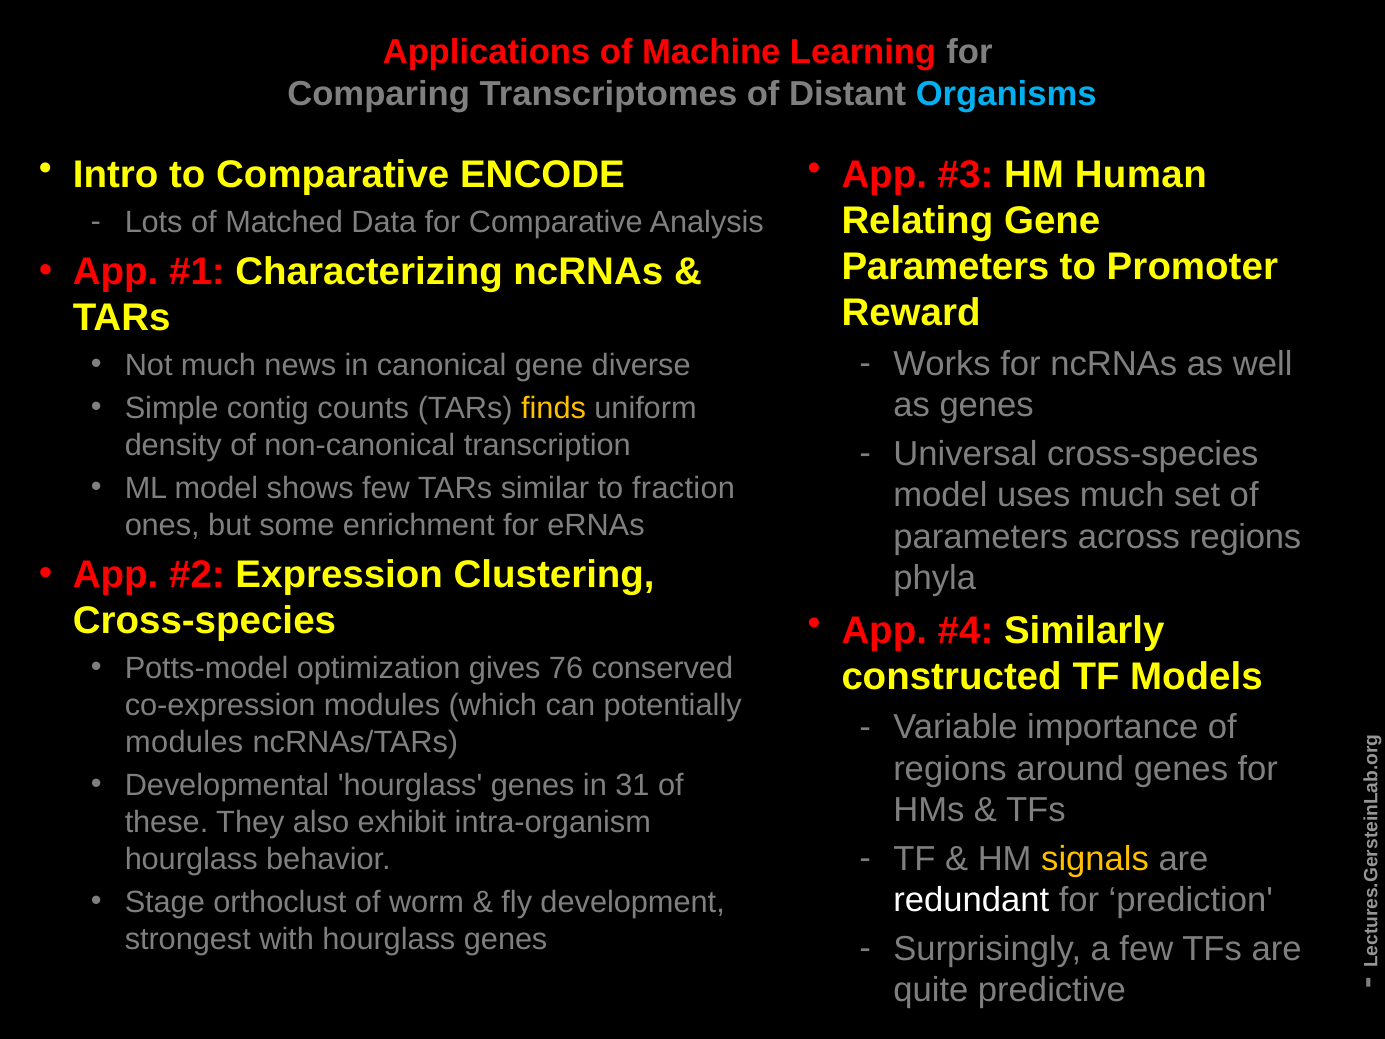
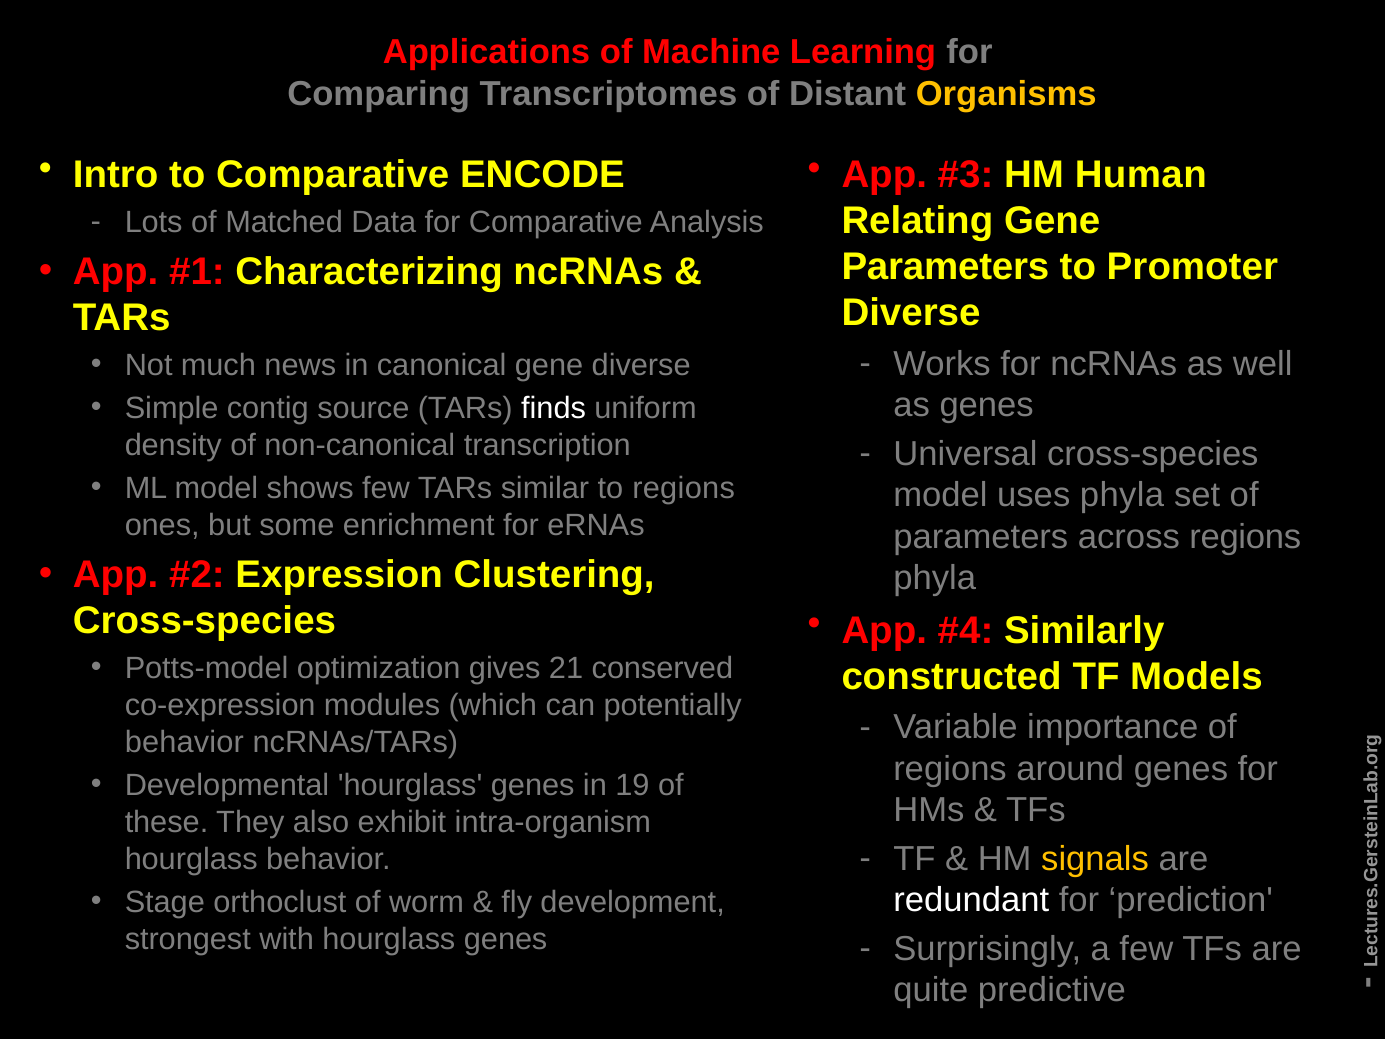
Organisms colour: light blue -> yellow (1006, 94)
Reward: Reward -> Diverse (911, 313)
counts: counts -> source (363, 408)
finds colour: yellow -> white (554, 408)
to fraction: fraction -> regions (684, 488)
uses much: much -> phyla (1122, 495)
76: 76 -> 21 (566, 668)
modules: modules -> behavior (184, 742)
31: 31 -> 19 (633, 785)
